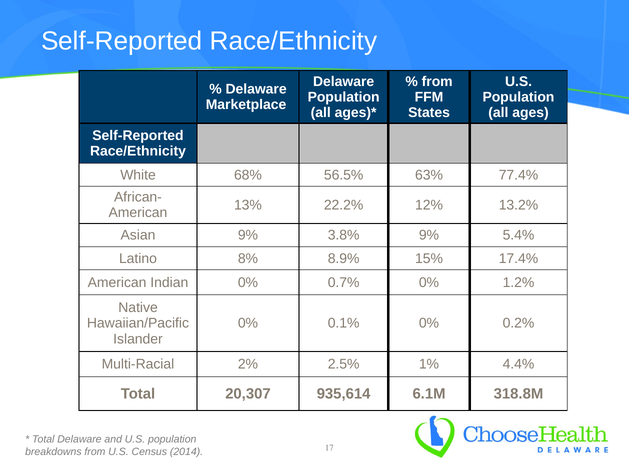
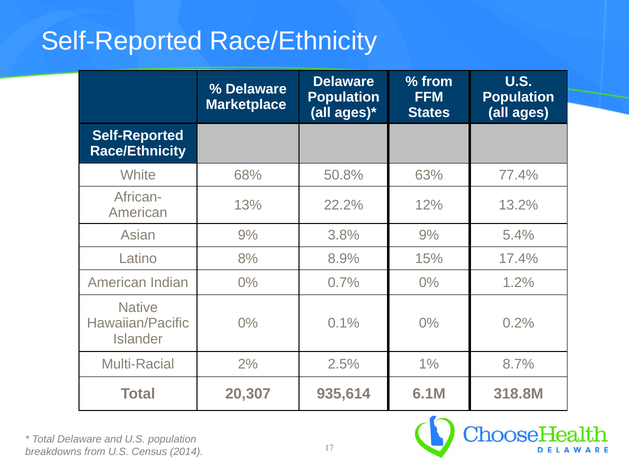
56.5%: 56.5% -> 50.8% (344, 175)
4.4%: 4.4% -> 8.7% (518, 364)
